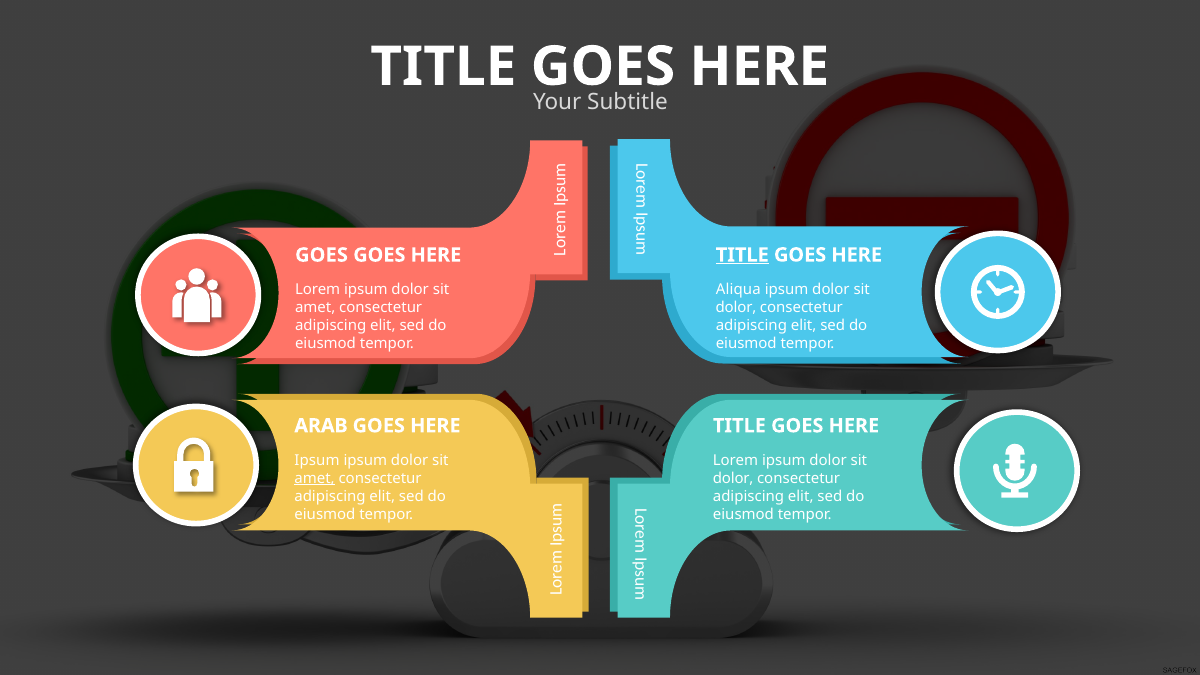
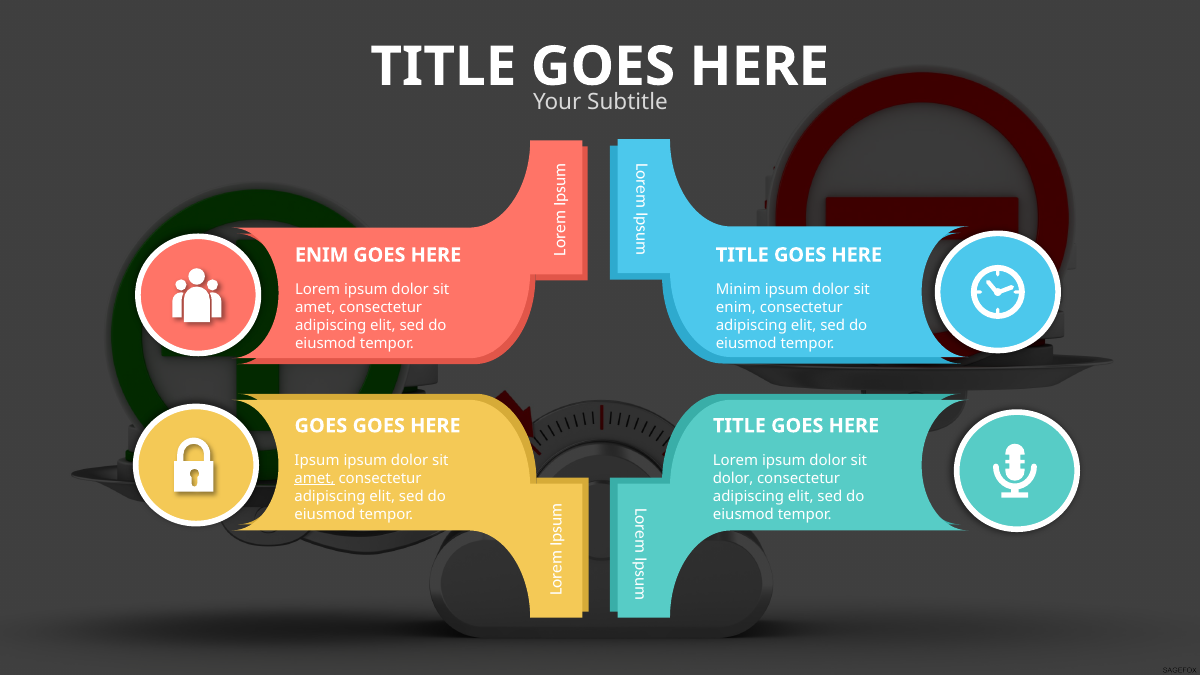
GOES: GOES -> ENIM (322, 255)
TITLE underline: present -> none (742, 255)
Aliqua: Aliqua -> Minim (738, 290)
dolor: dolor -> enim (736, 308)
ARAB: ARAB -> GOES (321, 426)
